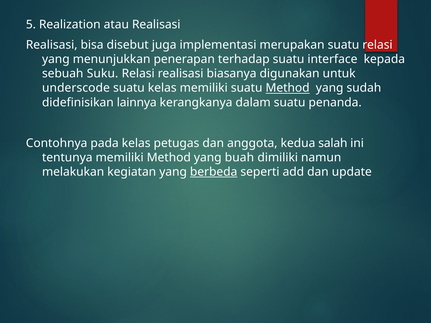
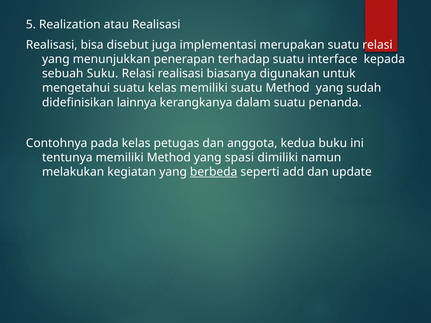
underscode: underscode -> mengetahui (76, 88)
Method underline: present -> none (288, 88)
salah: salah -> buku (333, 143)
buah: buah -> spasi (239, 158)
